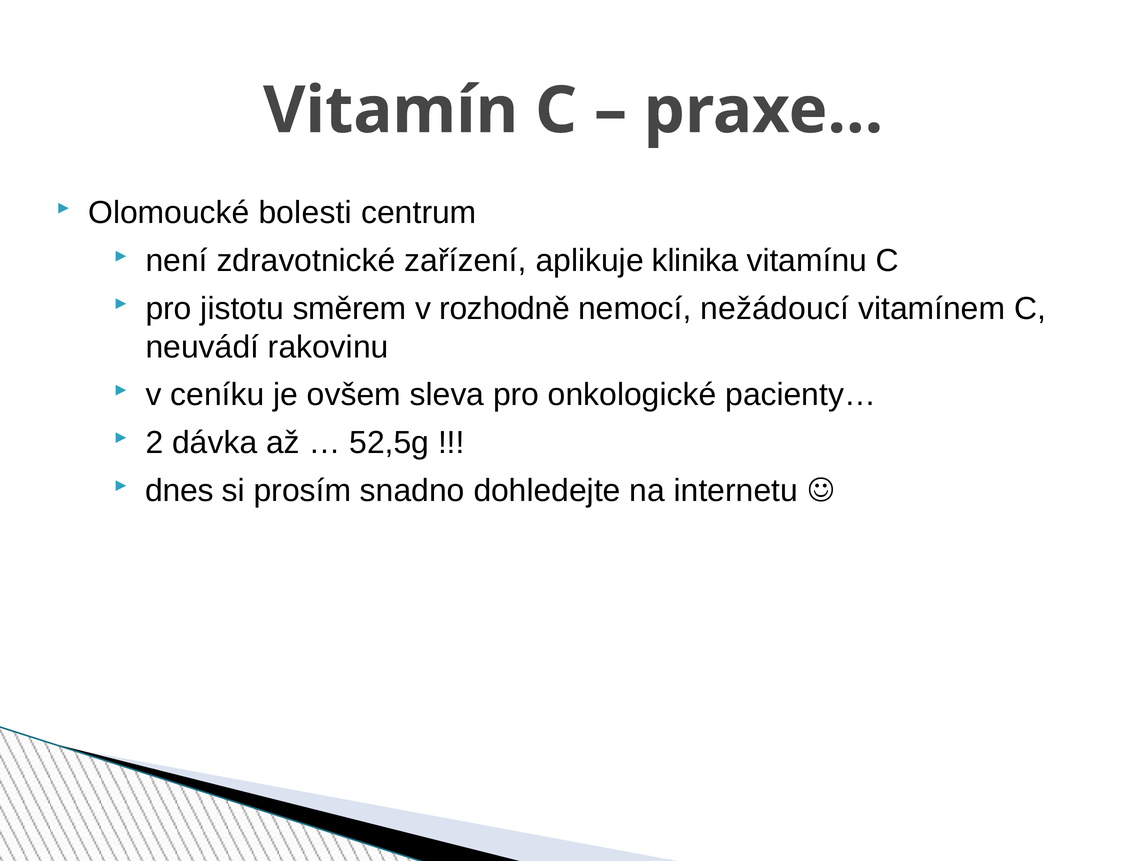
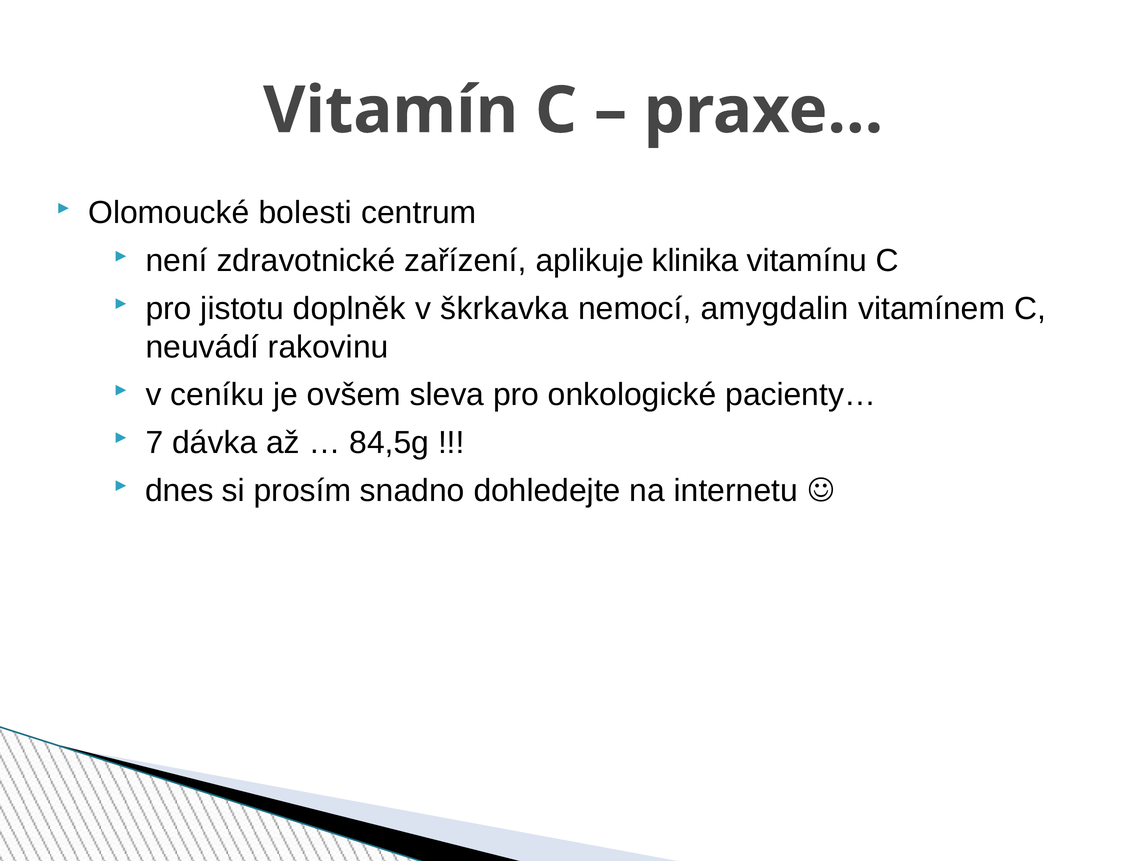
směrem: směrem -> doplněk (349, 308)
rozhodně: rozhodně -> škrkavka (504, 308)
nežádoucí: nežádoucí -> amygdalin (775, 308)
2: 2 -> 7 (155, 442)
52,5g: 52,5g -> 84,5g (389, 442)
